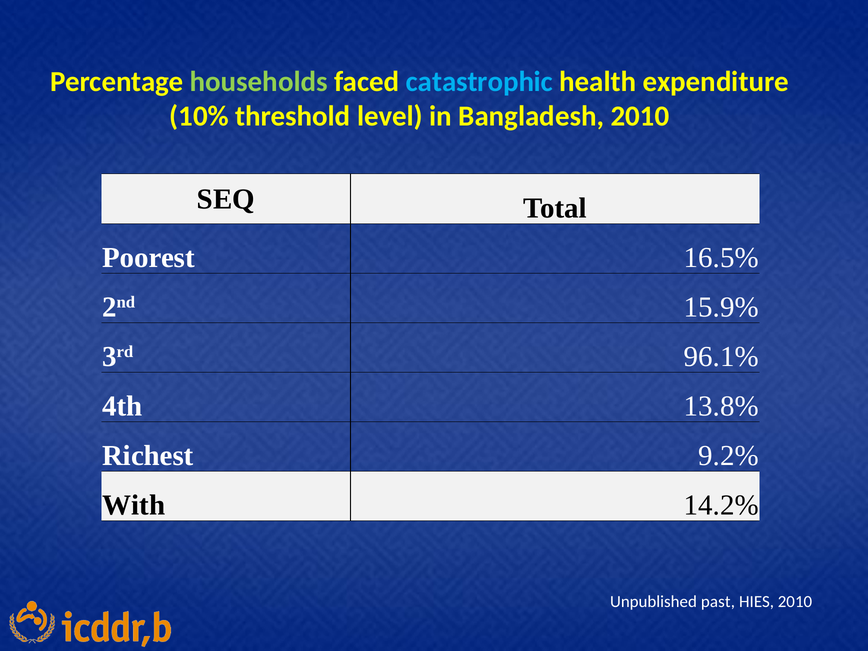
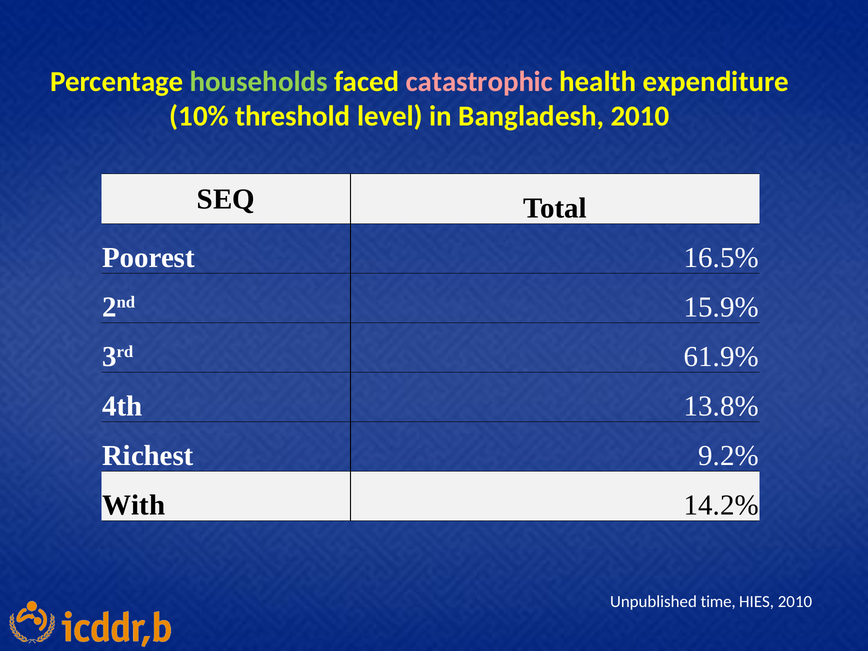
catastrophic colour: light blue -> pink (479, 81)
96.1%: 96.1% -> 61.9% (721, 357)
past: past -> time (718, 601)
